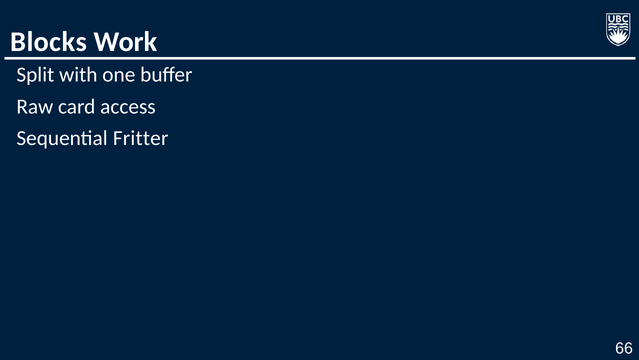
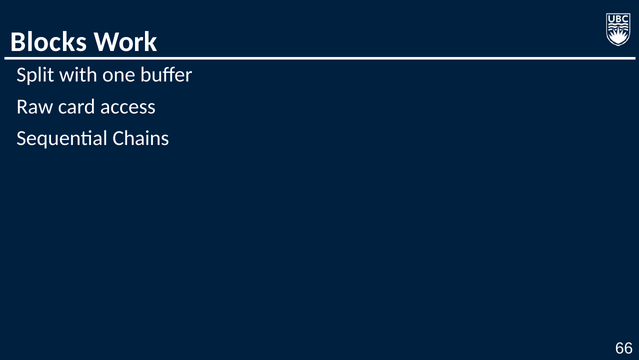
Fritter: Fritter -> Chains (141, 138)
